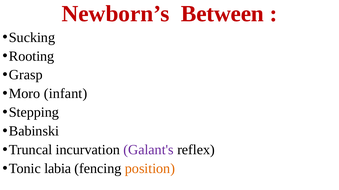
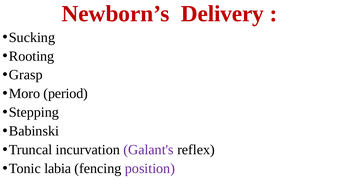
Between: Between -> Delivery (222, 14)
infant: infant -> period (66, 94)
position colour: orange -> purple (150, 169)
